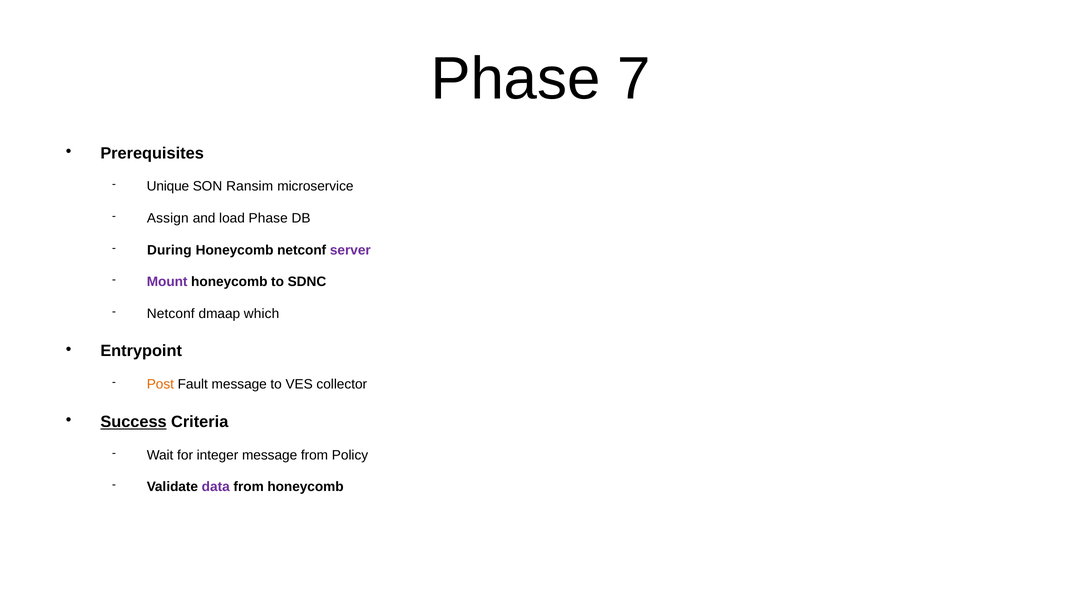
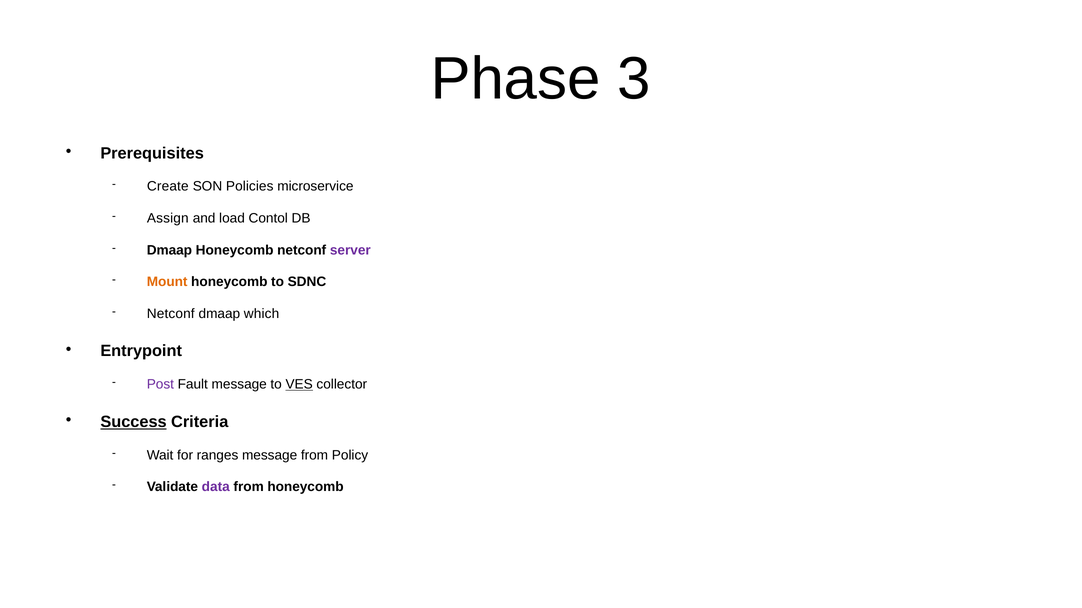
7: 7 -> 3 (634, 79)
Unique: Unique -> Create (168, 187)
Ransim: Ransim -> Policies (250, 187)
load Phase: Phase -> Contol (268, 218)
During: During -> Dmaap (169, 250)
Mount colour: purple -> orange (167, 282)
Post colour: orange -> purple (160, 385)
VES underline: none -> present (299, 385)
integer: integer -> ranges (217, 456)
